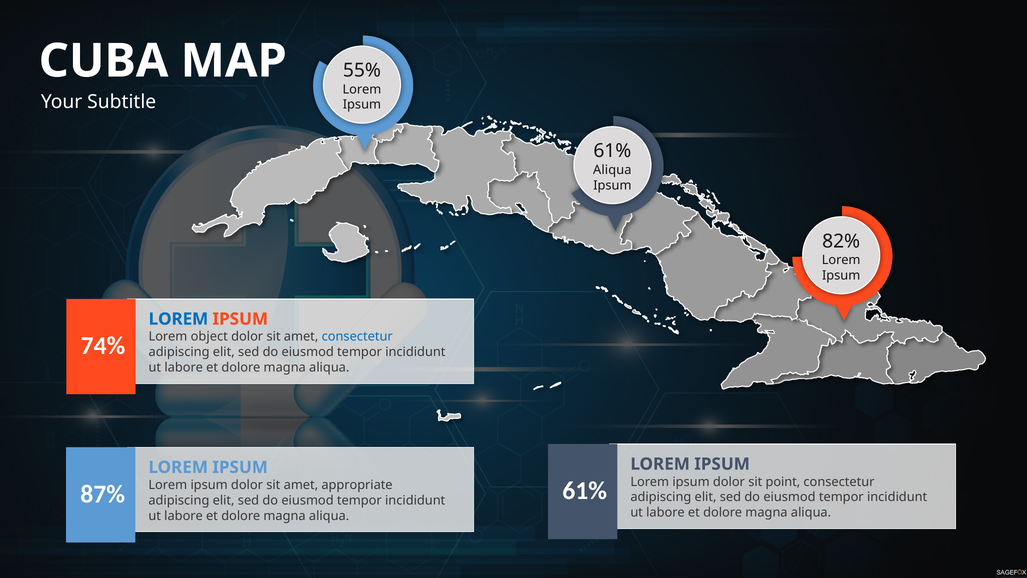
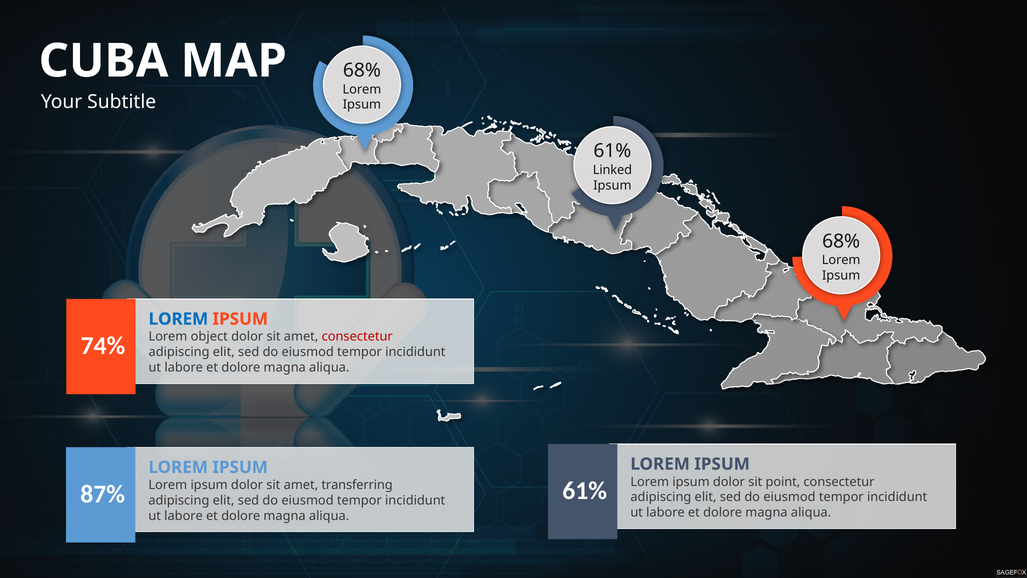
55%: 55% -> 68% (362, 70)
Aliqua: Aliqua -> Linked (612, 170)
82%: 82% -> 68% (841, 241)
consectetur colour: blue -> red (357, 337)
appropriate: appropriate -> transferring (357, 485)
